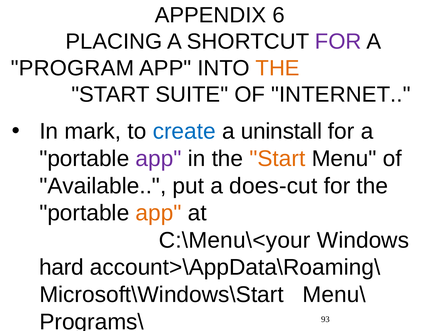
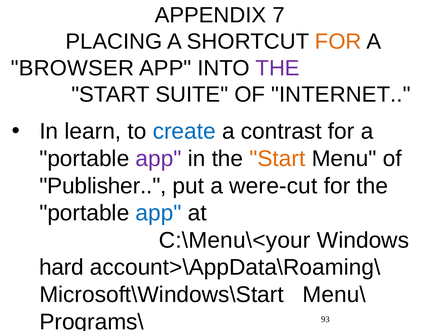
6: 6 -> 7 (279, 15)
FOR colour: purple -> orange (338, 42)
PROGRAM: PROGRAM -> BROWSER (72, 68)
THE colour: orange -> purple (278, 68)
mark: mark -> learn (93, 132)
uninstall: uninstall -> contrast (281, 132)
Available: Available -> Publisher (103, 186)
does-cut: does-cut -> were-cut (273, 186)
app colour: orange -> blue (159, 213)
